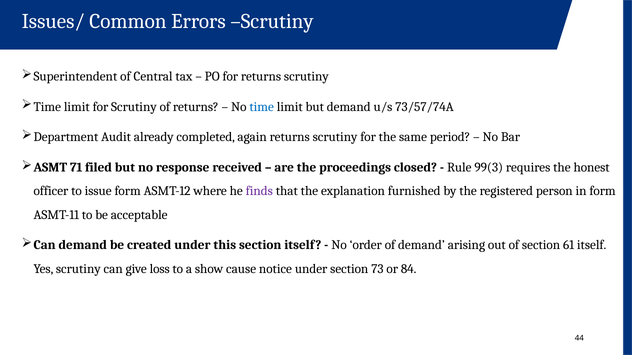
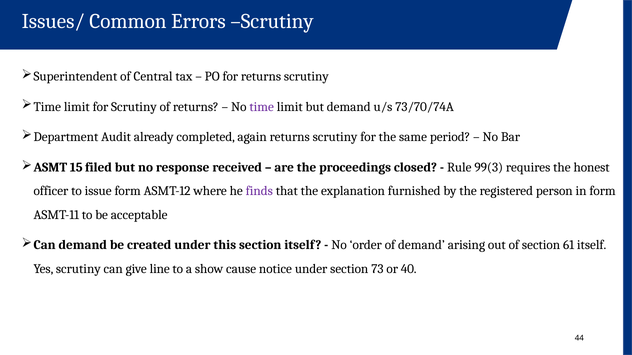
time colour: blue -> purple (262, 107)
73/57/74A: 73/57/74A -> 73/70/74A (425, 107)
71: 71 -> 15 (76, 168)
loss: loss -> line (160, 269)
84: 84 -> 40 (409, 269)
